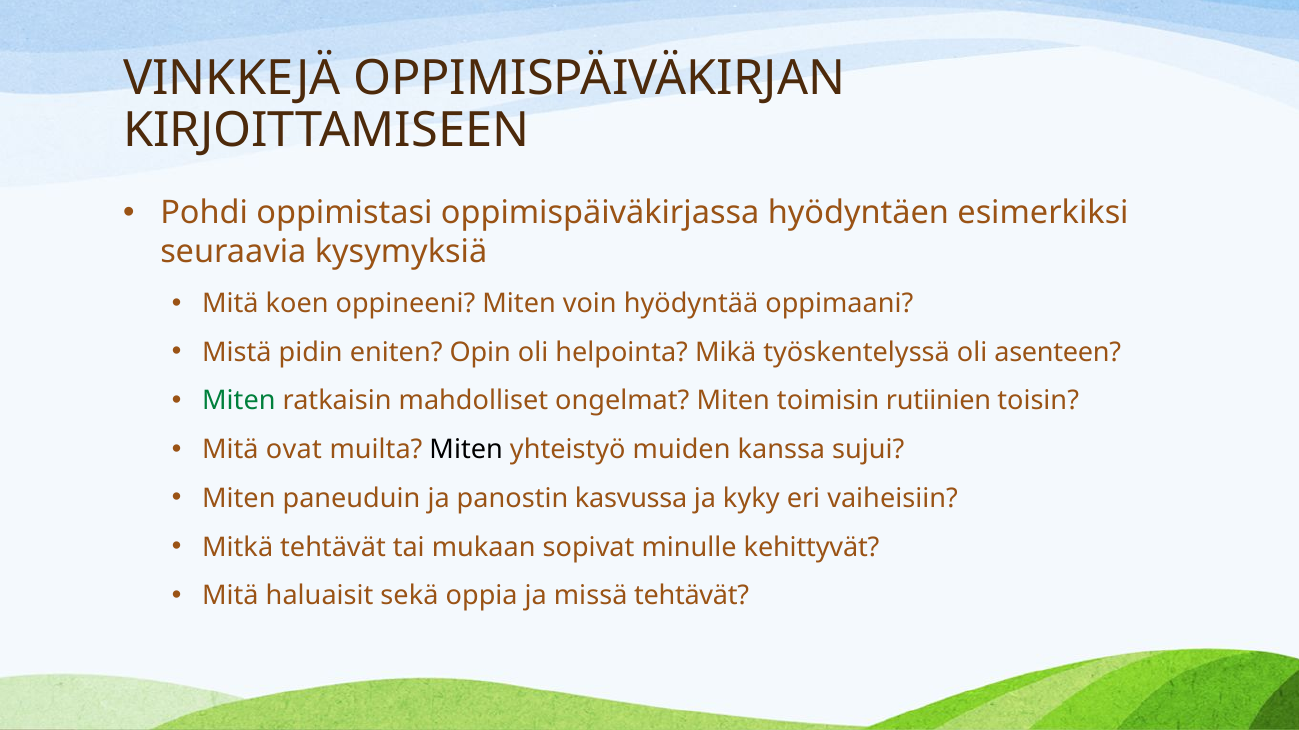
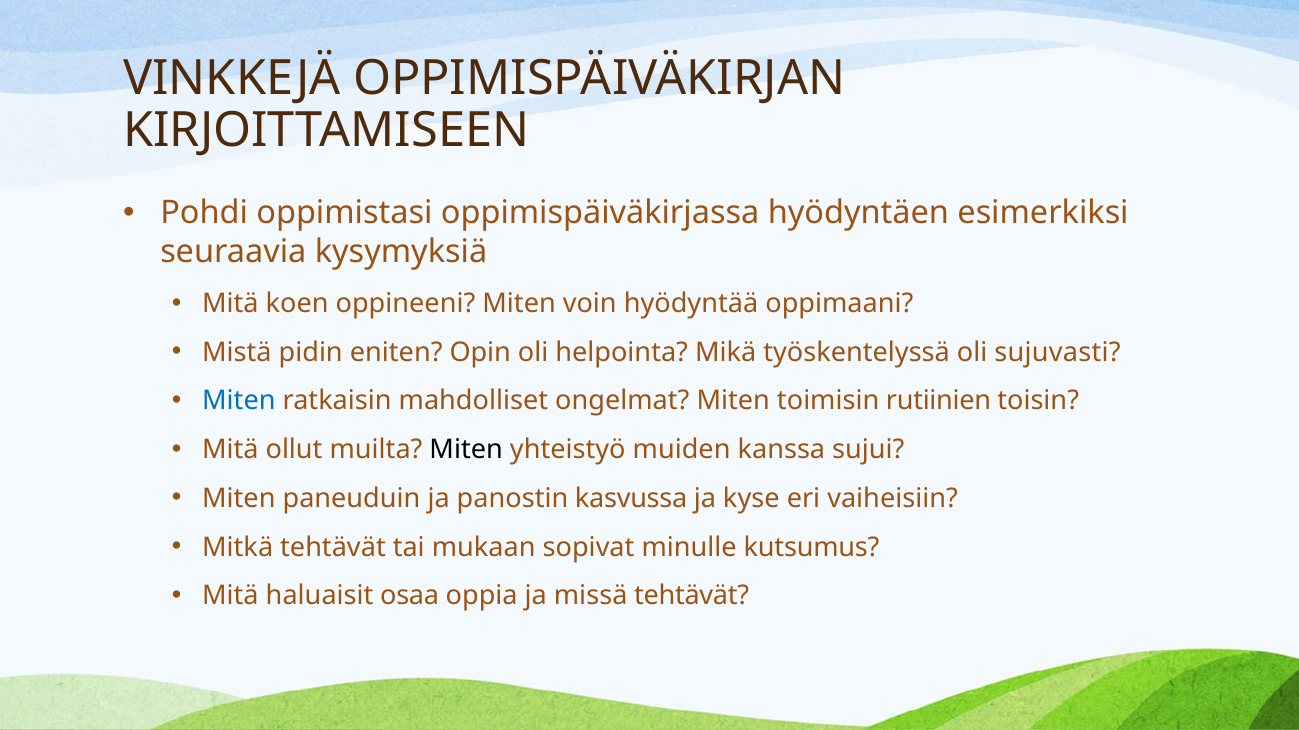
asenteen: asenteen -> sujuvasti (1057, 353)
Miten colour: green -> blue (239, 401)
ovat: ovat -> ollut (294, 450)
kyky: kyky -> kyse (751, 499)
kehittyvät: kehittyvät -> kutsumus (812, 548)
sekä: sekä -> osaa (410, 596)
